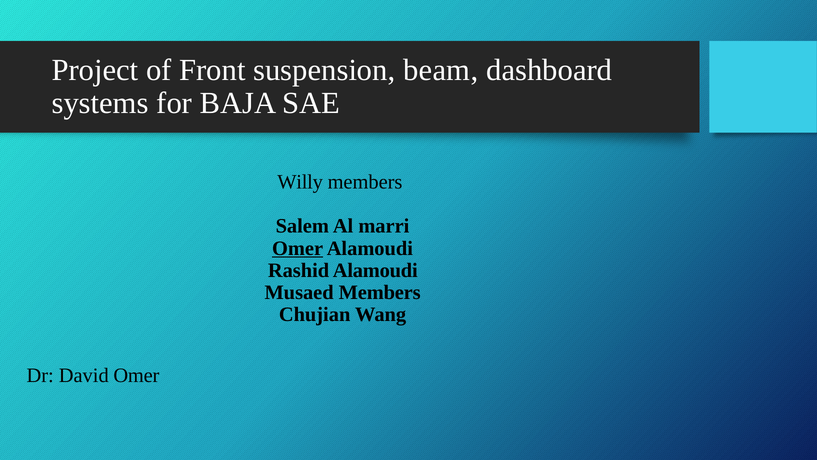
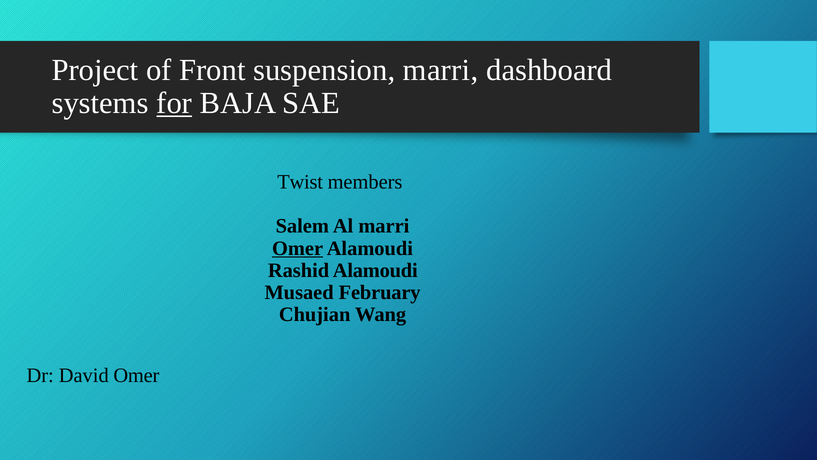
suspension beam: beam -> marri (441, 70)
for underline: none -> present (174, 103)
Willy: Willy -> Twist (300, 182)
Musaed Members: Members -> February (380, 292)
